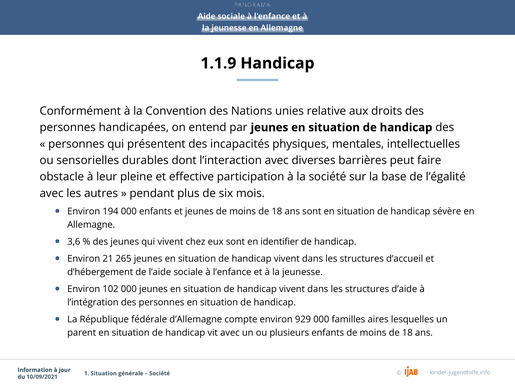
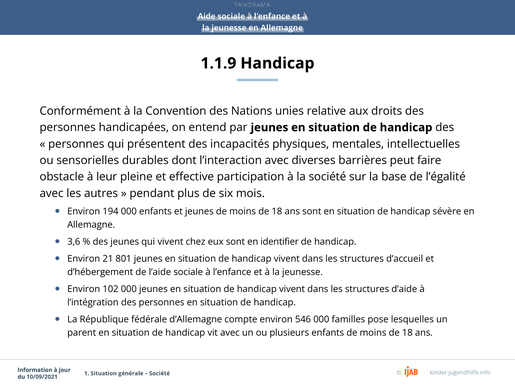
265: 265 -> 801 (123, 259)
929: 929 -> 546 (303, 320)
aires: aires -> pose (378, 320)
